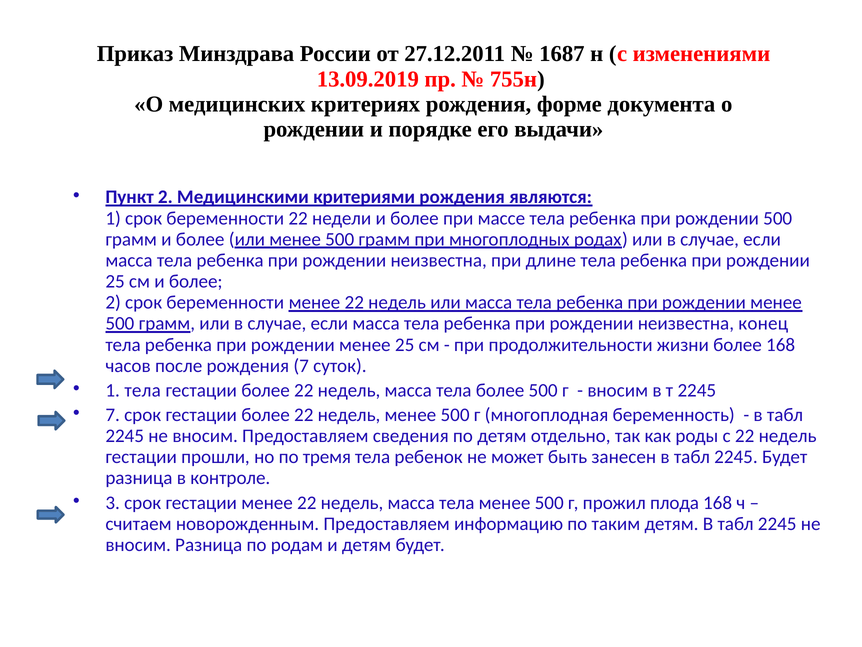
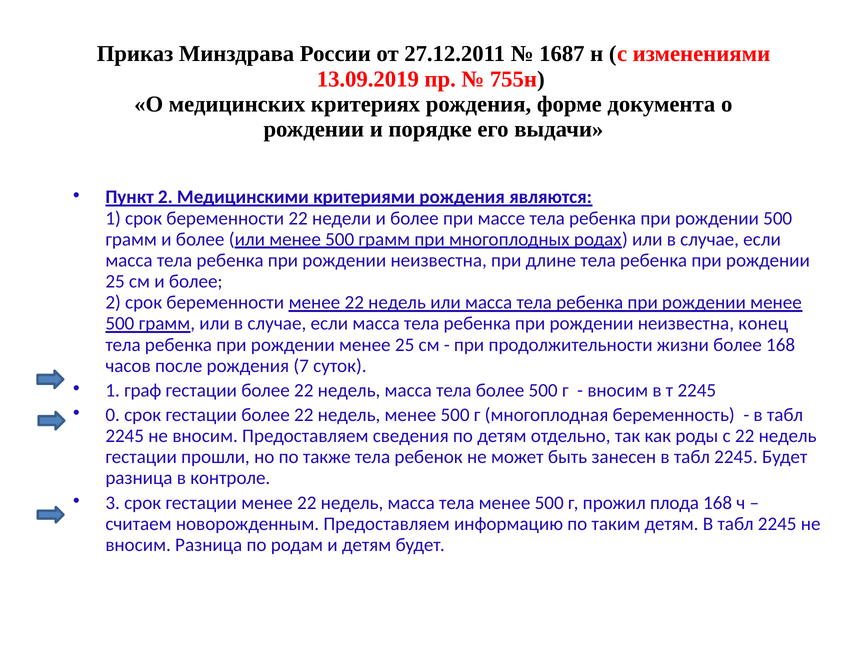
1 тела: тела -> граф (143, 390)
7: 7 -> 0 (113, 415)
тремя: тремя -> также (327, 457)
